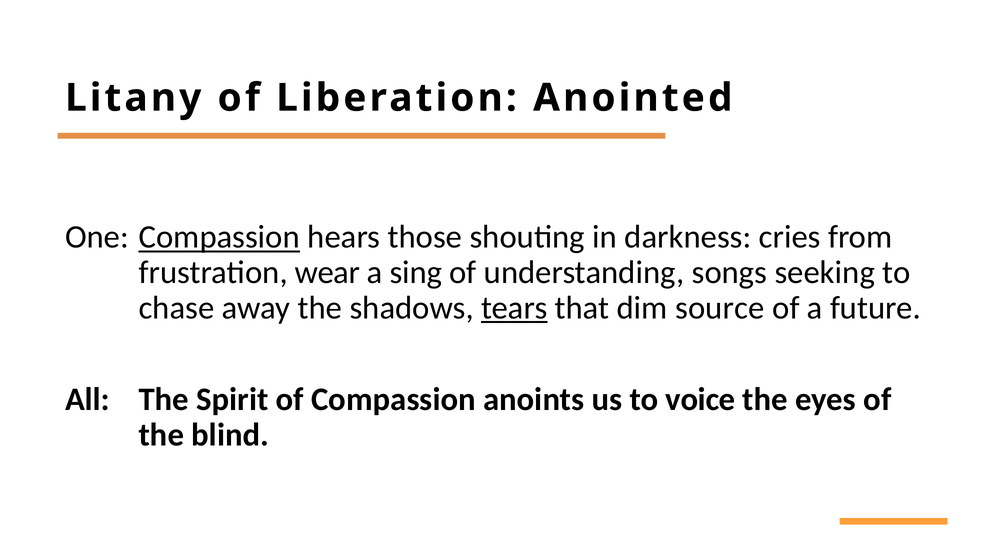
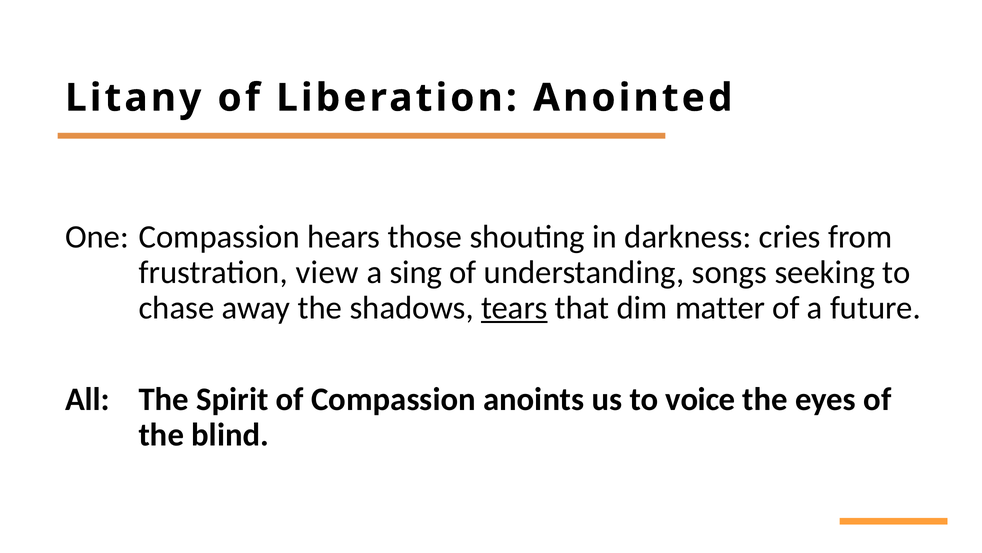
Compassion underline: present -> none (219, 237)
wear: wear -> view (327, 272)
source: source -> matter (720, 308)
